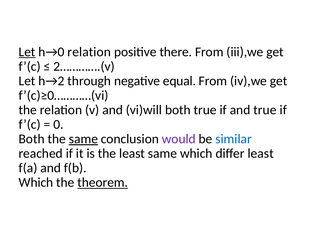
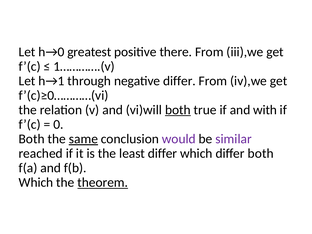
Let underline: present -> none (27, 52)
h→0 relation: relation -> greatest (89, 52)
2………….(v: 2………….(v -> 1………….(v (84, 66)
h→2: h→2 -> h→1 (51, 81)
negative equal: equal -> differ (179, 81)
both underline: none -> present (178, 110)
and true: true -> with (265, 110)
similar colour: blue -> purple (234, 139)
least same: same -> differ (163, 153)
differ least: least -> both (261, 153)
